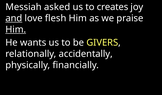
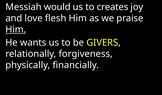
asked: asked -> would (57, 7)
and underline: present -> none (14, 18)
accidentally: accidentally -> forgiveness (86, 54)
